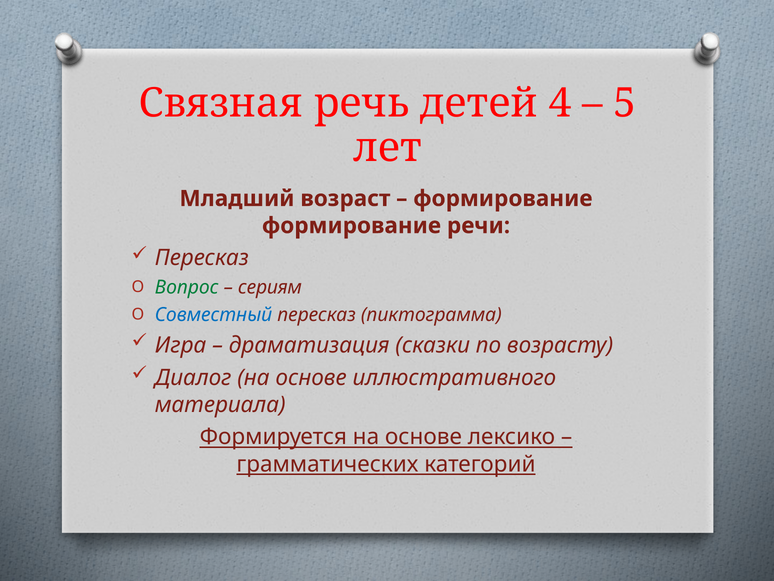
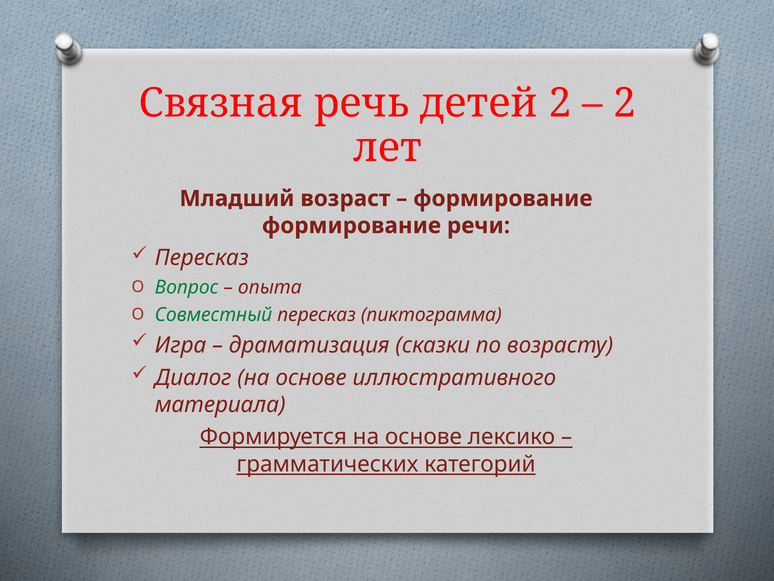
детей 4: 4 -> 2 (560, 103)
5: 5 -> 2 (625, 103)
сериям: сериям -> опыта (270, 287)
Совместный colour: blue -> green (214, 314)
